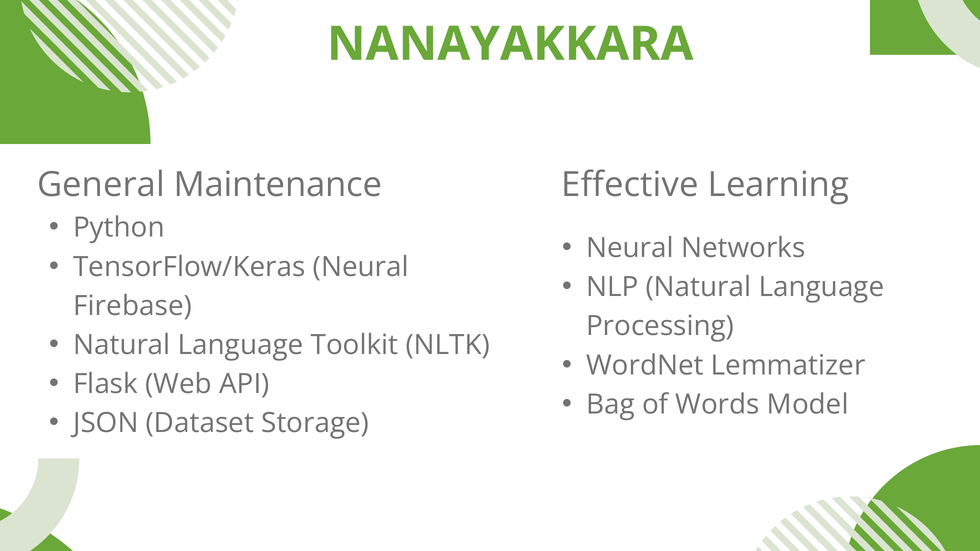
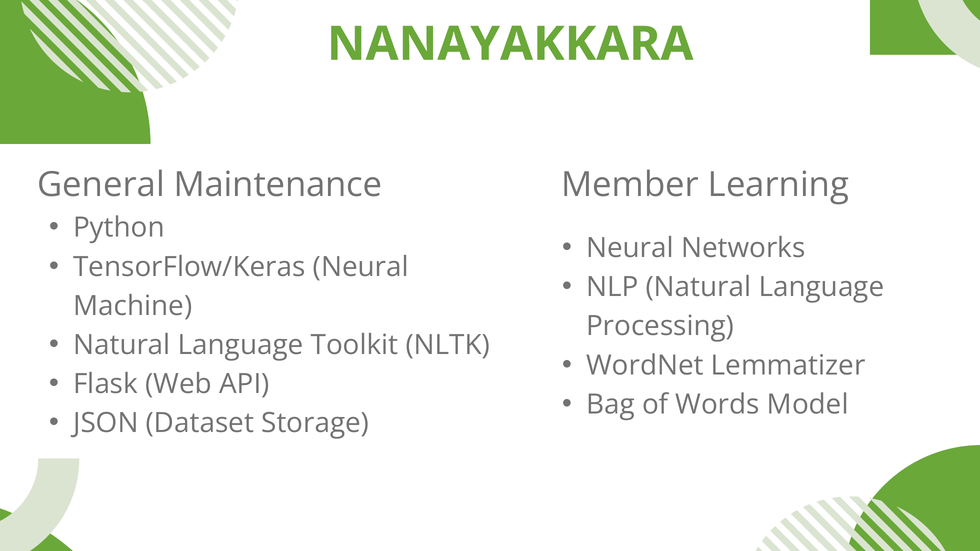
Effective: Effective -> Member (630, 185)
Firebase: Firebase -> Machine (133, 306)
